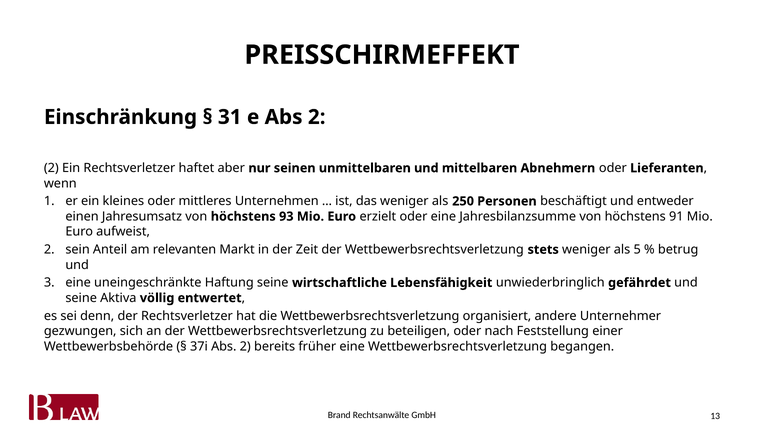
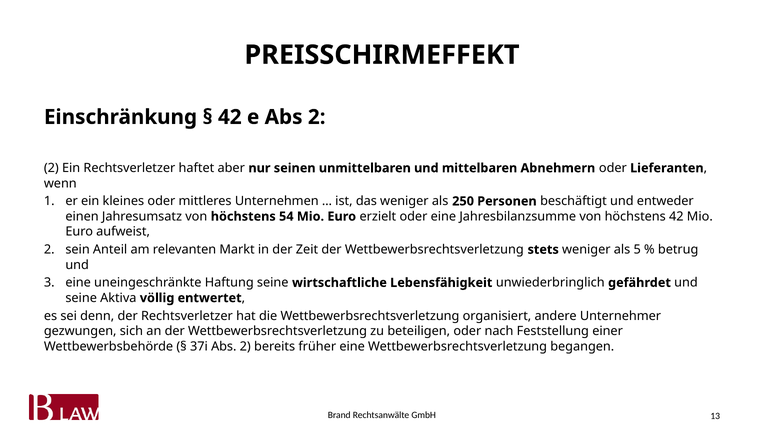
31: 31 -> 42 (230, 117)
93: 93 -> 54 (286, 216)
höchstens 91: 91 -> 42 (676, 216)
